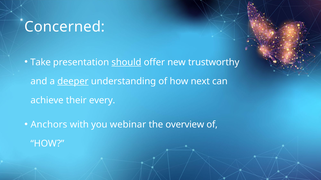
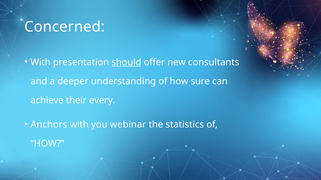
Take: Take -> With (41, 62)
trustworthy: trustworthy -> consultants (214, 62)
deeper underline: present -> none (73, 81)
next: next -> sure (200, 81)
overview: overview -> statistics (185, 125)
